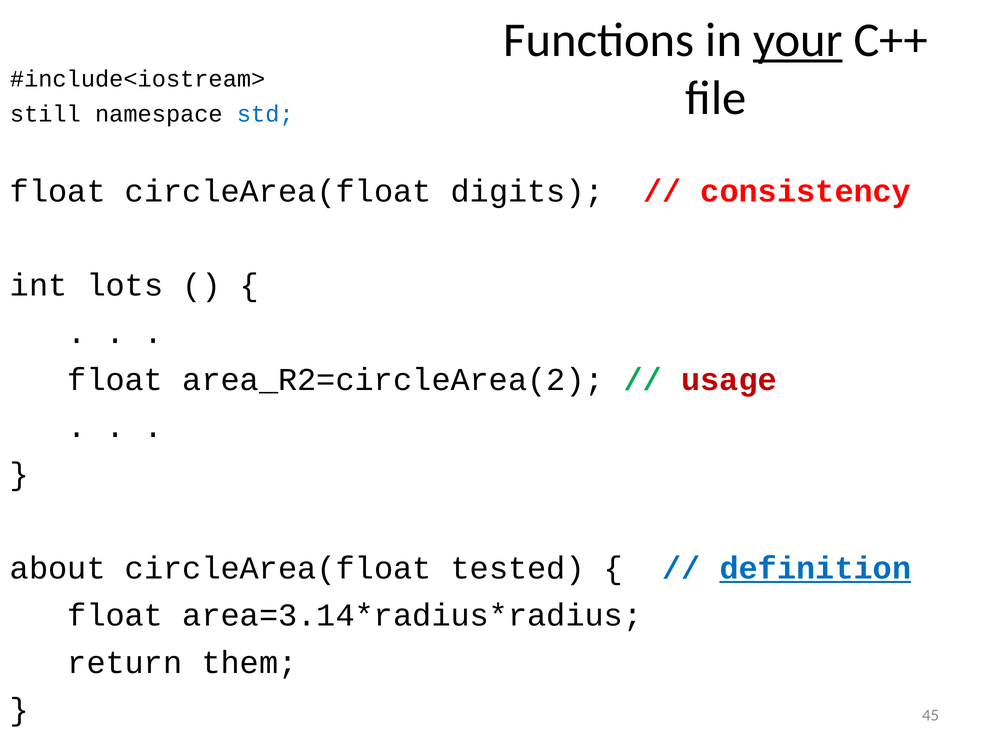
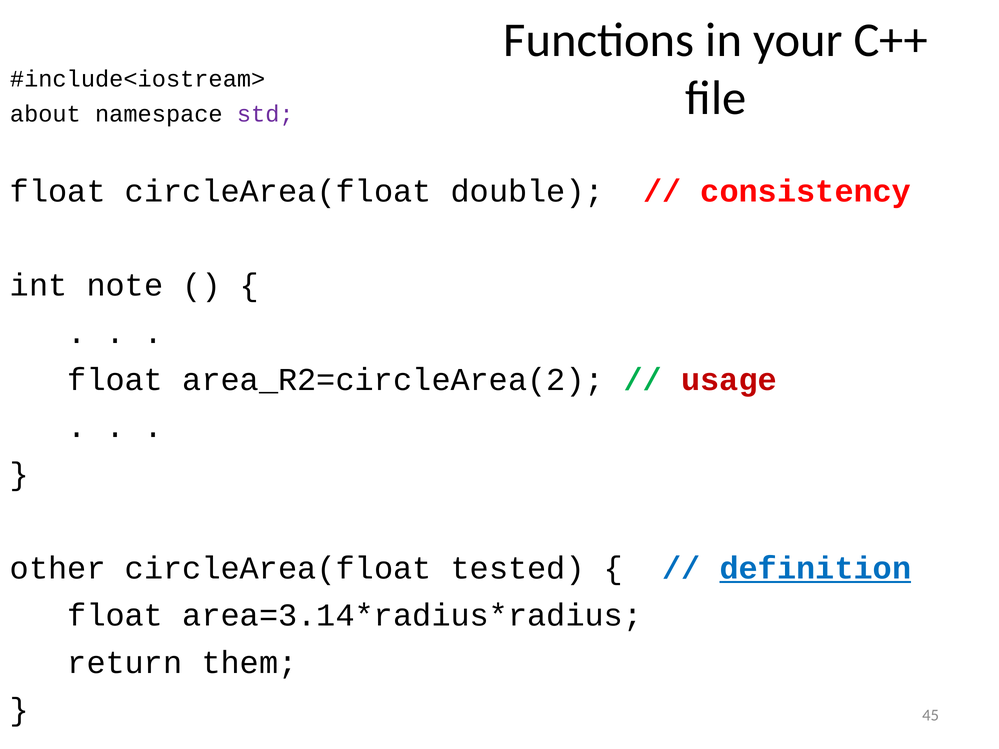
your underline: present -> none (798, 40)
still: still -> about (45, 114)
std colour: blue -> purple (265, 114)
digits: digits -> double (527, 191)
lots: lots -> note (125, 286)
about: about -> other (58, 569)
